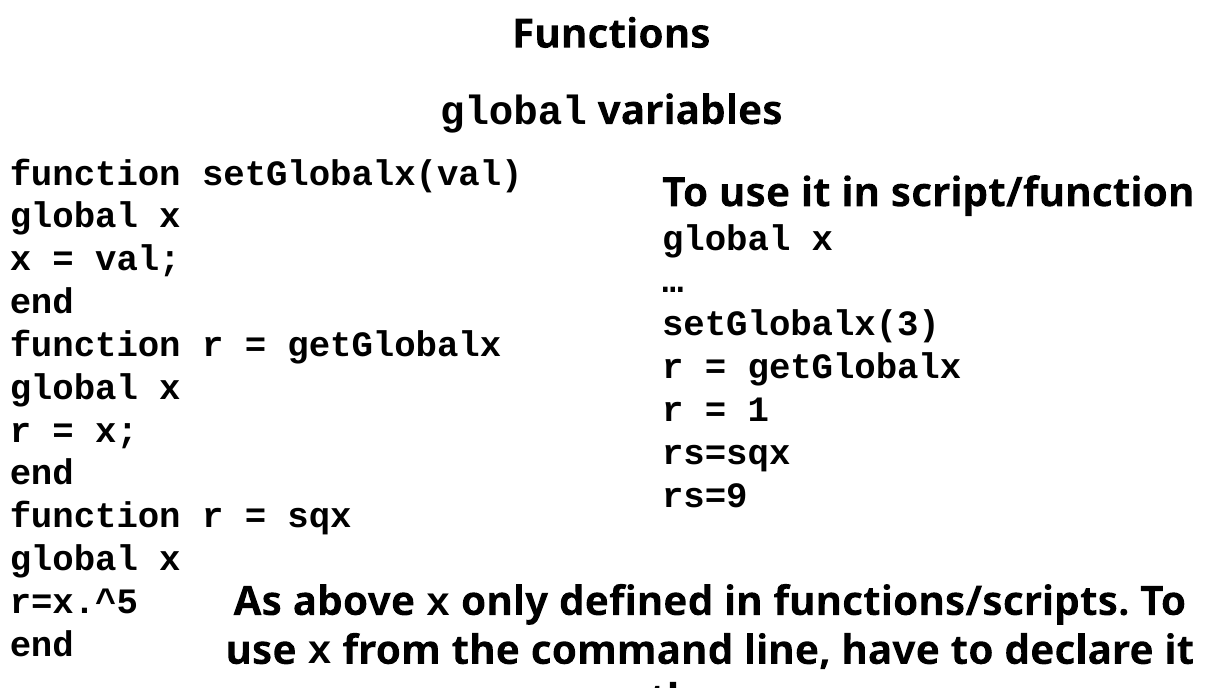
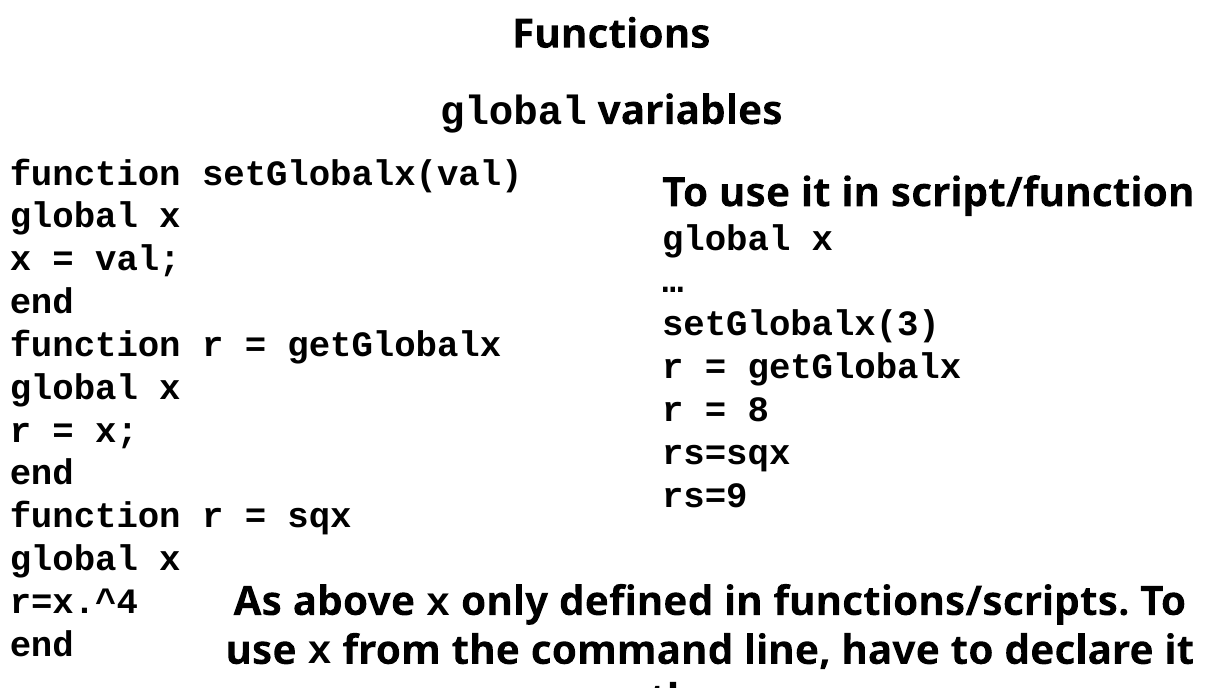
1: 1 -> 8 (758, 410)
r=x.^5: r=x.^5 -> r=x.^4 (74, 602)
